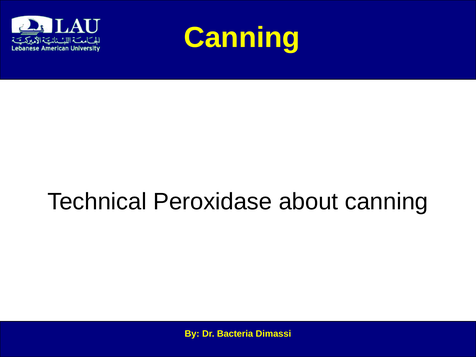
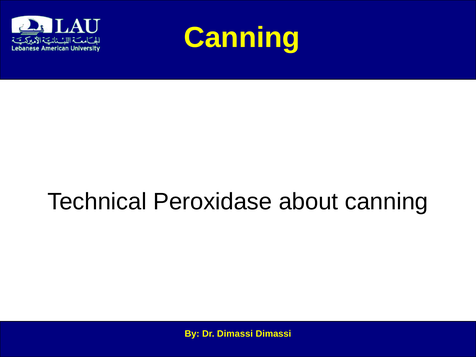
Dr Bacteria: Bacteria -> Dimassi (235, 334)
